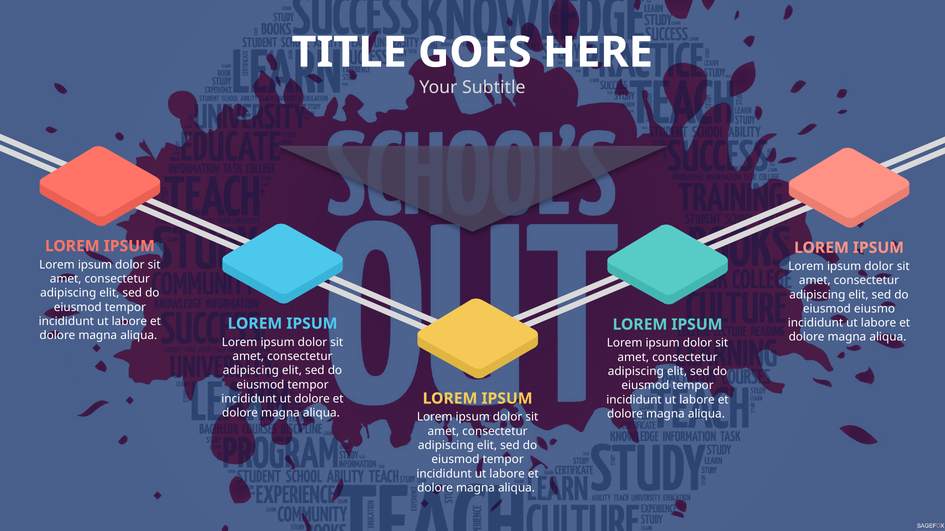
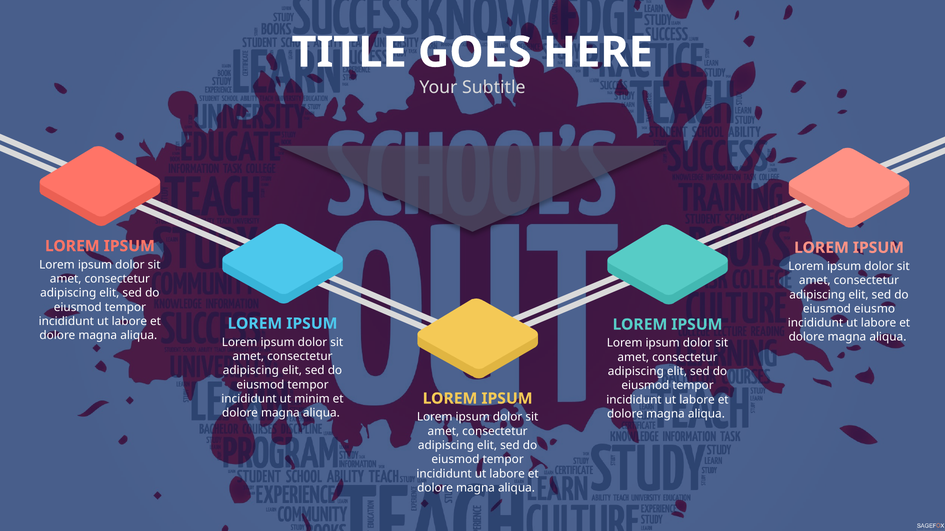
ut dolore: dolore -> minim (312, 399)
